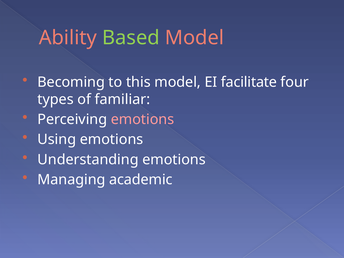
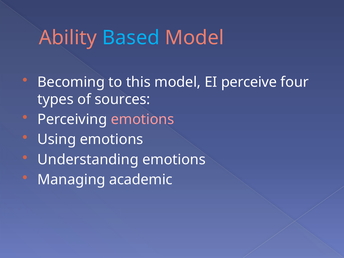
Based colour: light green -> light blue (131, 38)
facilitate: facilitate -> perceive (249, 82)
familiar: familiar -> sources (122, 99)
